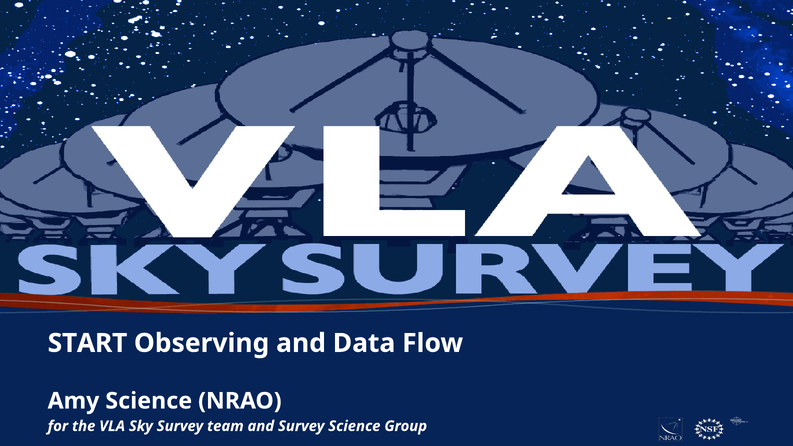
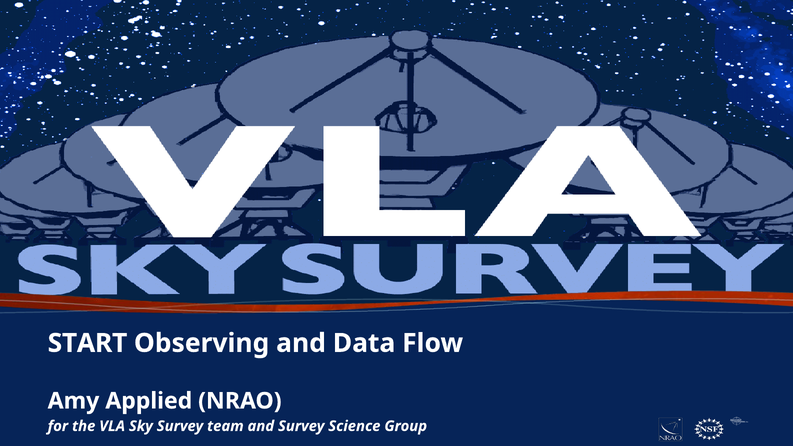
Amy Science: Science -> Applied (149, 401)
